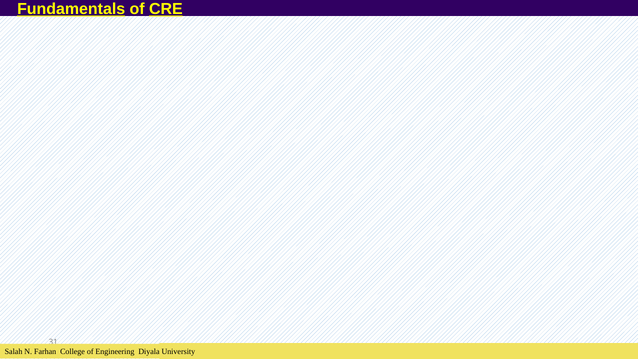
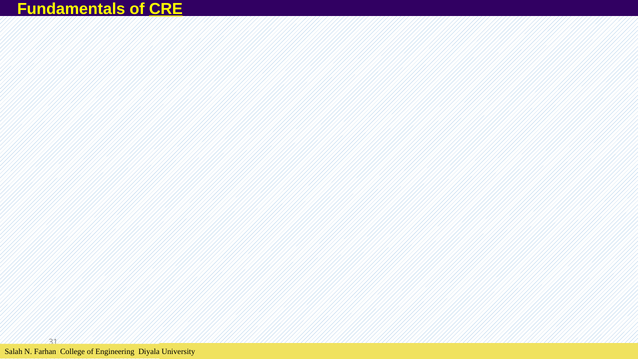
Fundamentals underline: present -> none (71, 9)
